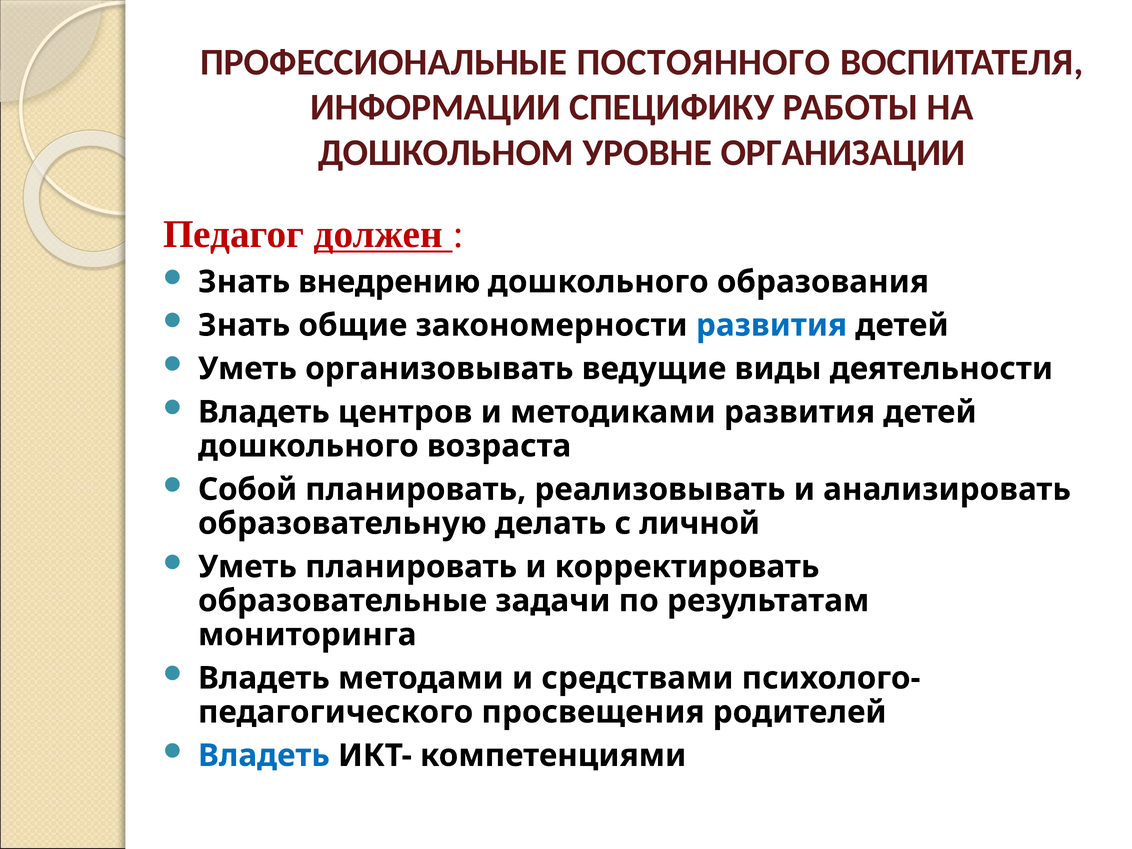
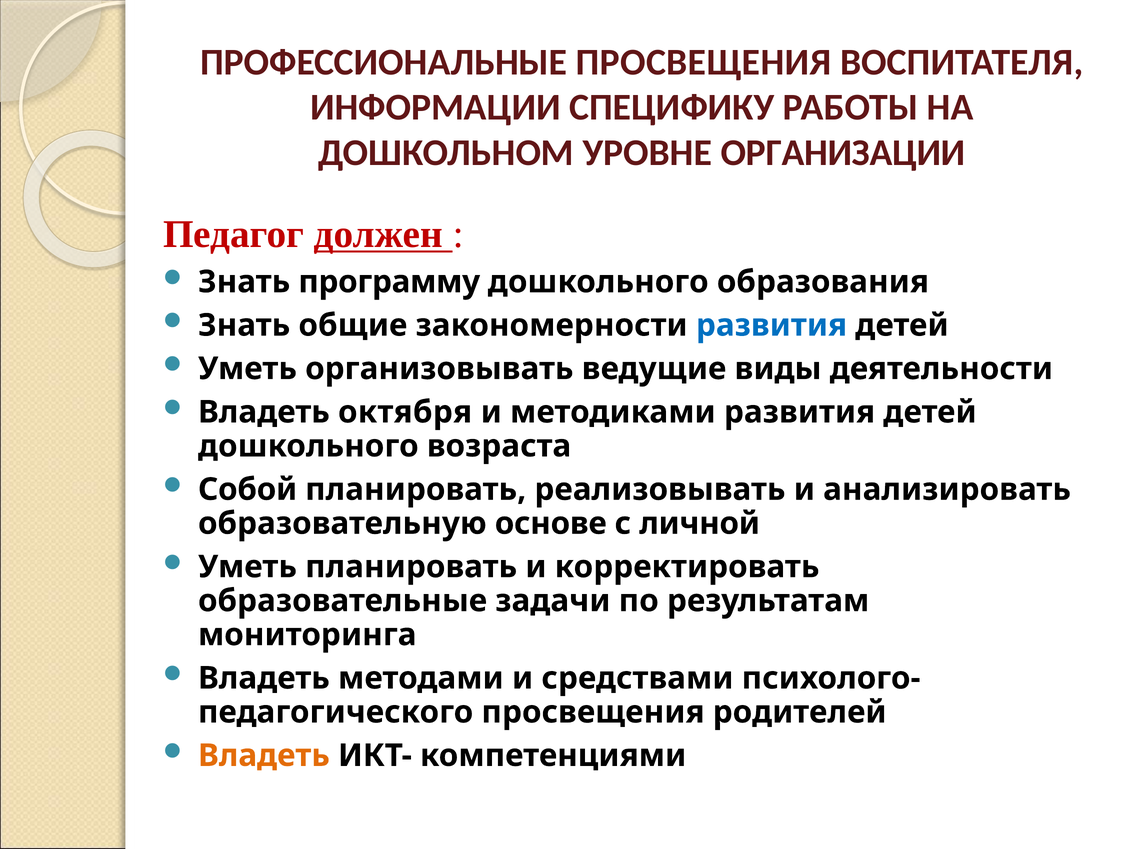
ПРОФЕССИОНАЛЬНЫЕ ПОСТОЯННОГО: ПОСТОЯННОГО -> ПРОСВЕЩЕНИЯ (704, 62)
внедрению: внедрению -> программу (389, 282)
центров: центров -> октября (405, 412)
делать: делать -> основе (551, 523)
Владеть colour: blue -> orange (264, 756)
